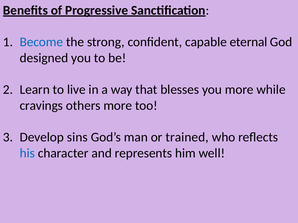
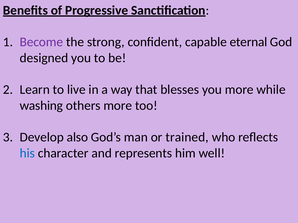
Become colour: blue -> purple (41, 42)
cravings: cravings -> washing (41, 106)
sins: sins -> also (77, 138)
